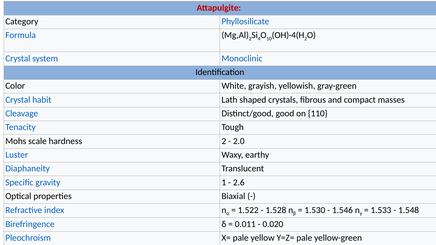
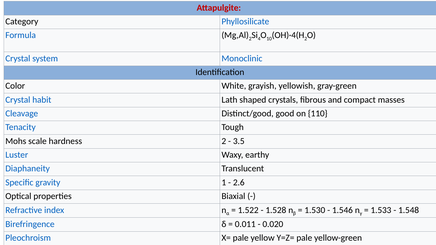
2.0: 2.0 -> 3.5 (239, 141)
